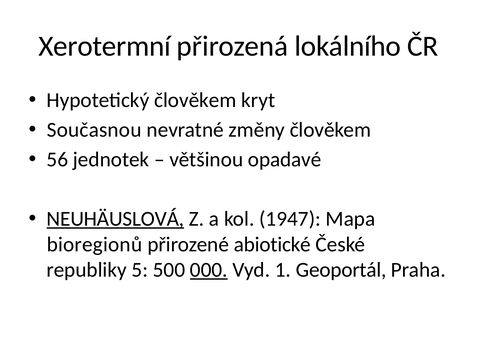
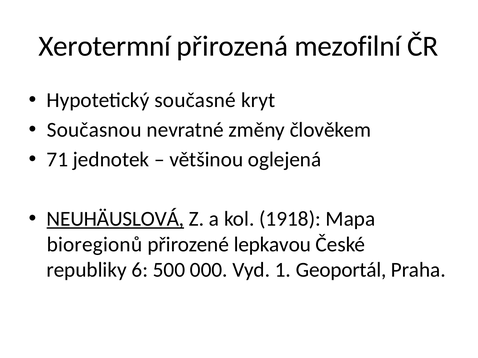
lokálního: lokálního -> mezofilní (348, 46)
Hypotetický člověkem: člověkem -> současné (195, 100)
56: 56 -> 71 (57, 160)
opadavé: opadavé -> oglejená (285, 160)
1947: 1947 -> 1918 (290, 219)
abiotické: abiotické -> lepkavou (272, 245)
5: 5 -> 6 (140, 270)
000 underline: present -> none (209, 270)
